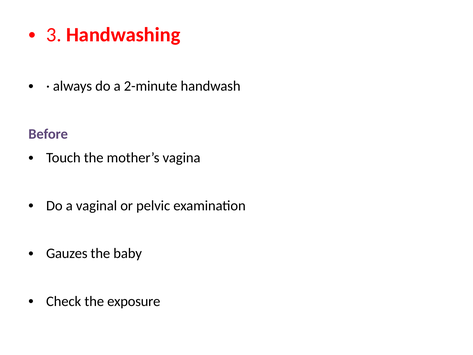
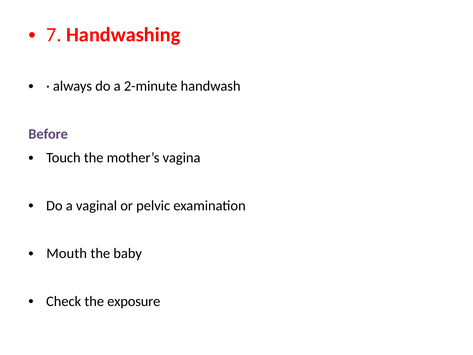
3: 3 -> 7 (54, 35)
Gauzes: Gauzes -> Mouth (67, 253)
